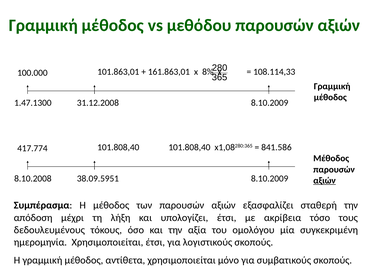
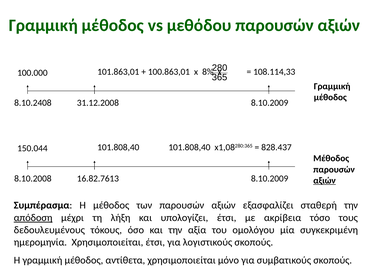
161.863,01: 161.863,01 -> 100.863,01 (169, 72)
1.47.1300: 1.47.1300 -> 8.10.2408 (33, 103)
417.774: 417.774 -> 150.044 (32, 148)
841.586: 841.586 -> 828.437 (276, 147)
38.09.5951: 38.09.5951 -> 16.82.7613 (98, 178)
απόδοση underline: none -> present (33, 217)
